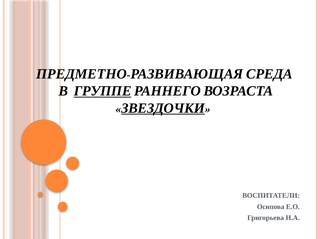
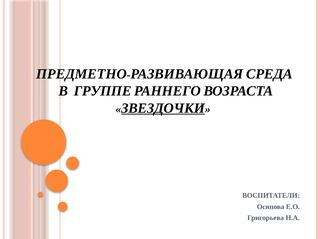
ГРУППЕ underline: present -> none (103, 91)
